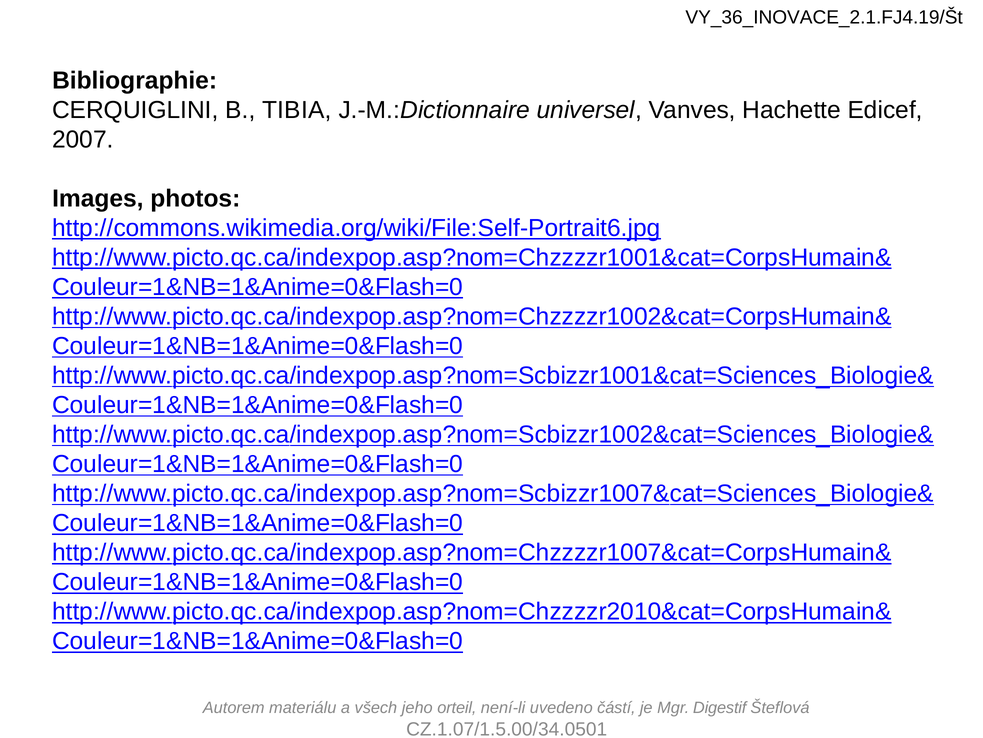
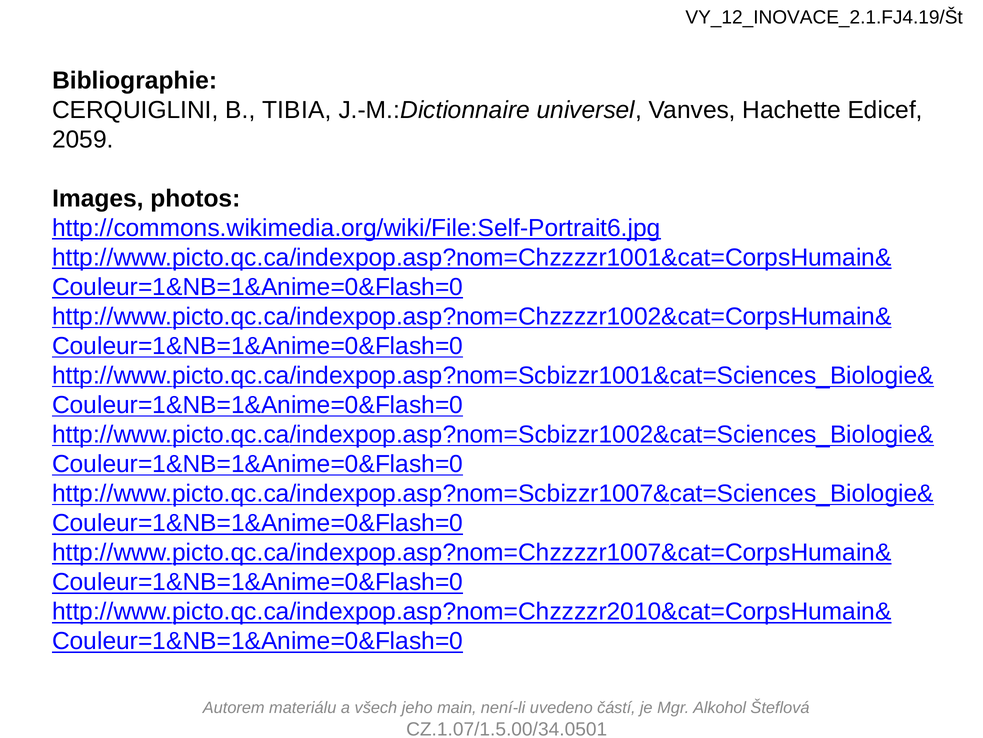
VY_36_INOVACE_2.1.FJ4.19/Št: VY_36_INOVACE_2.1.FJ4.19/Št -> VY_12_INOVACE_2.1.FJ4.19/Št (824, 18)
2007: 2007 -> 2059 (83, 139)
orteil: orteil -> main (457, 707)
Digestif: Digestif -> Alkohol (720, 707)
